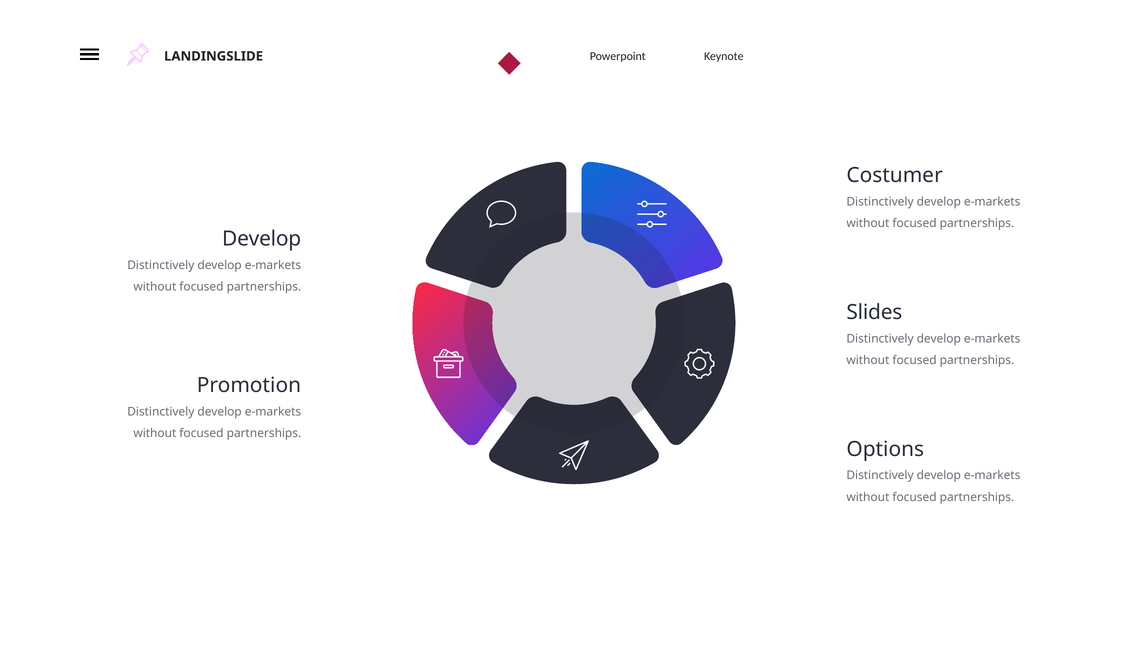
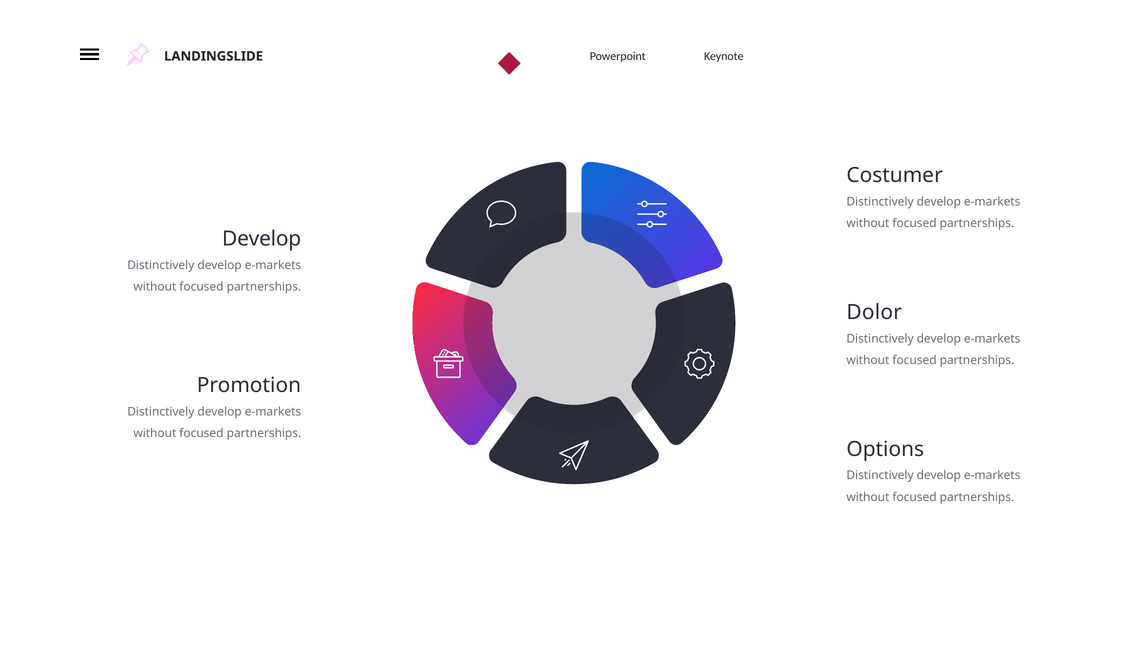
Slides: Slides -> Dolor (874, 312)
